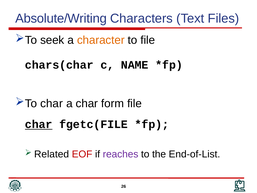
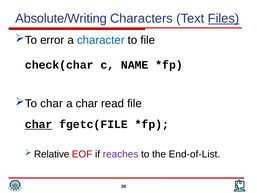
Files underline: none -> present (223, 18)
seek: seek -> error (52, 40)
character colour: orange -> blue (101, 40)
chars(char: chars(char -> check(char (59, 65)
form: form -> read (113, 103)
Related: Related -> Relative (52, 154)
